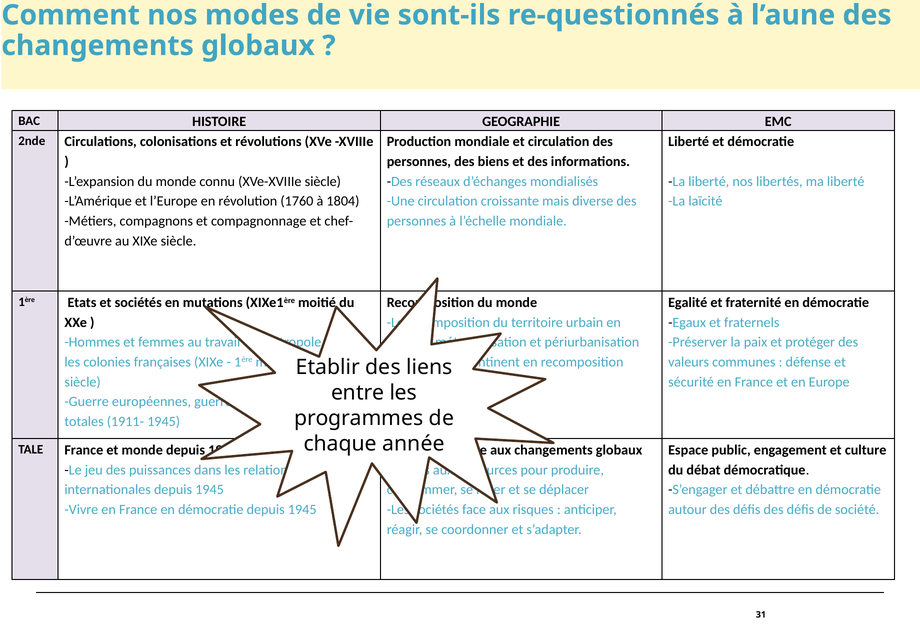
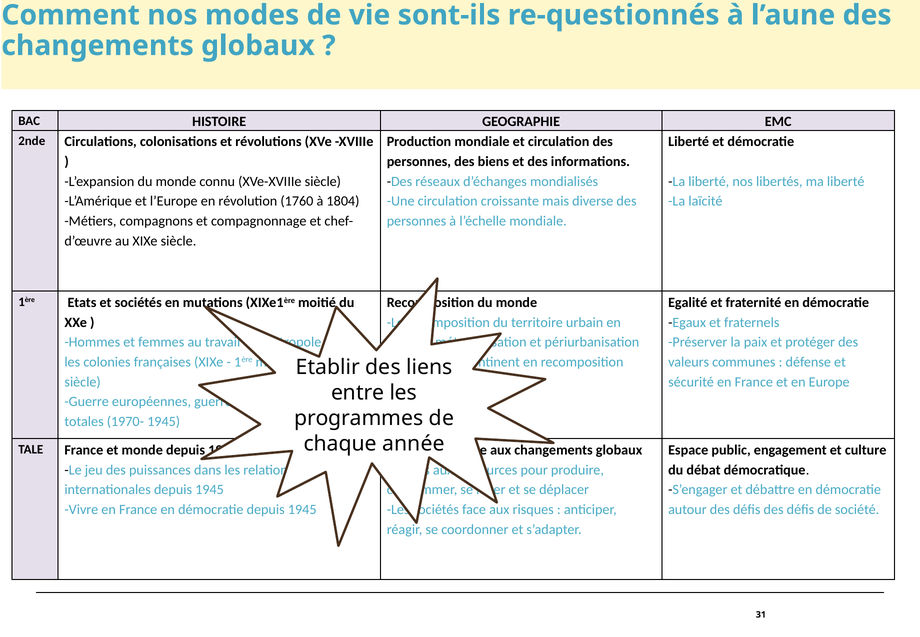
1911-: 1911- -> 1970- (125, 421)
